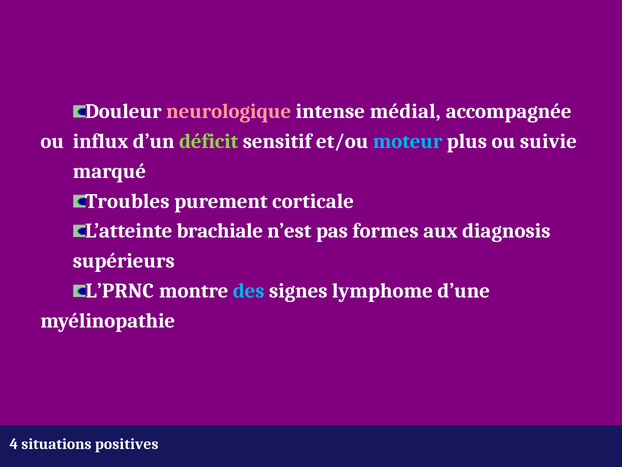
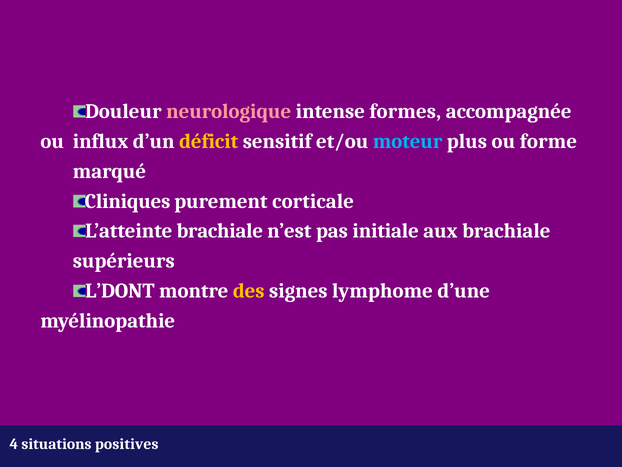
médial: médial -> formes (405, 111)
déficit colour: light green -> yellow (209, 141)
suivie: suivie -> forme (548, 141)
Troubles: Troubles -> Cliniques (128, 201)
formes: formes -> initiale (386, 231)
aux diagnosis: diagnosis -> brachiale (506, 231)
L’PRNC: L’PRNC -> L’DONT (120, 291)
des colour: light blue -> yellow (249, 291)
